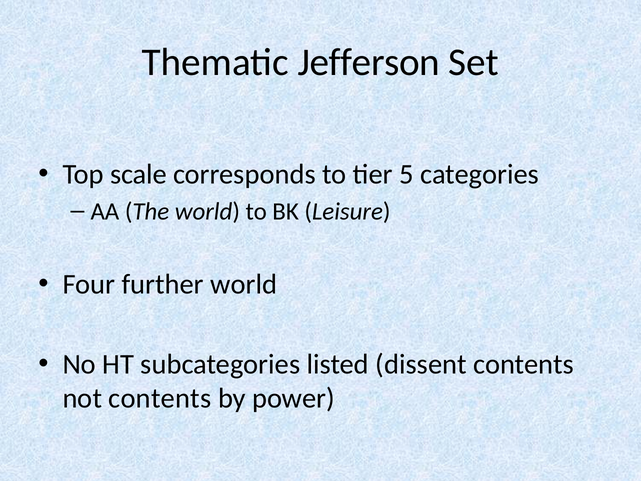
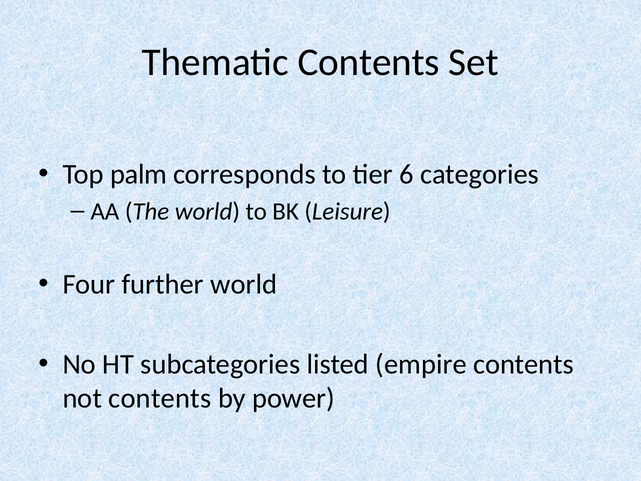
Thematic Jefferson: Jefferson -> Contents (369, 62)
scale: scale -> palm (139, 174)
5: 5 -> 6 (407, 174)
dissent: dissent -> empire (421, 364)
